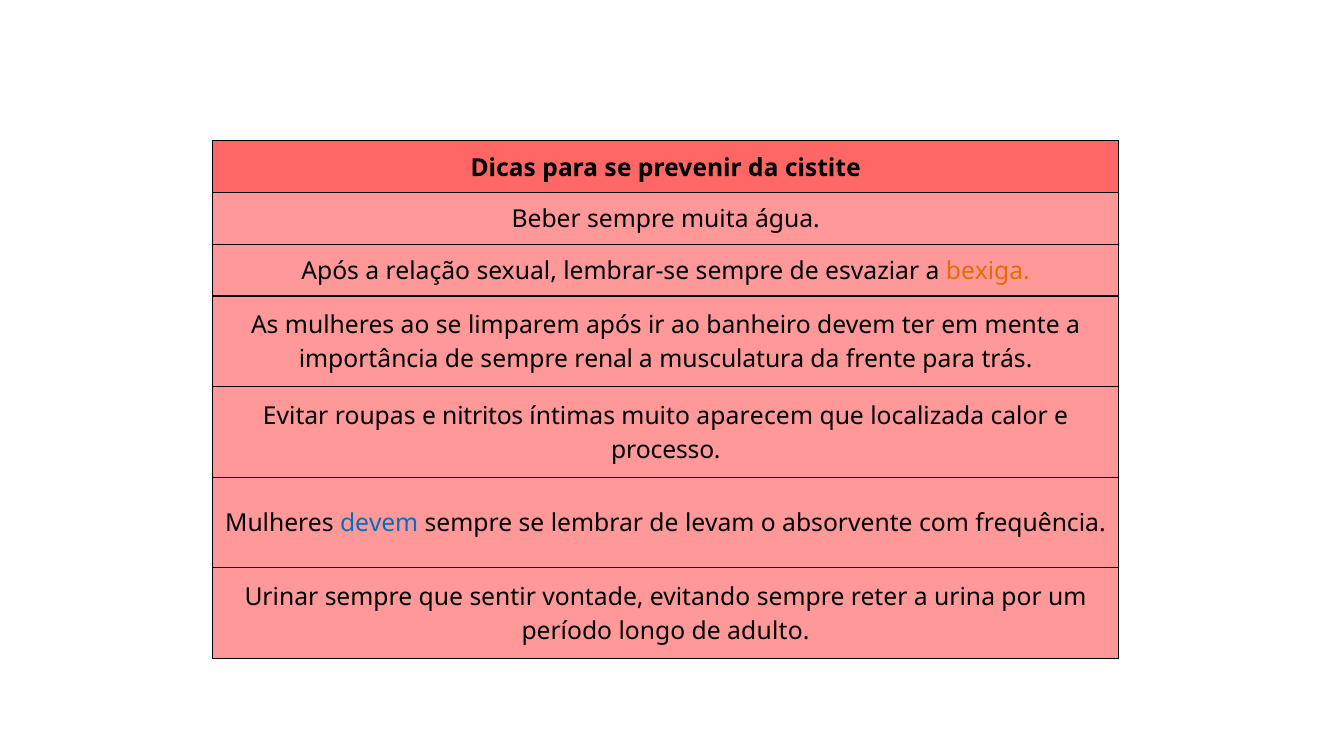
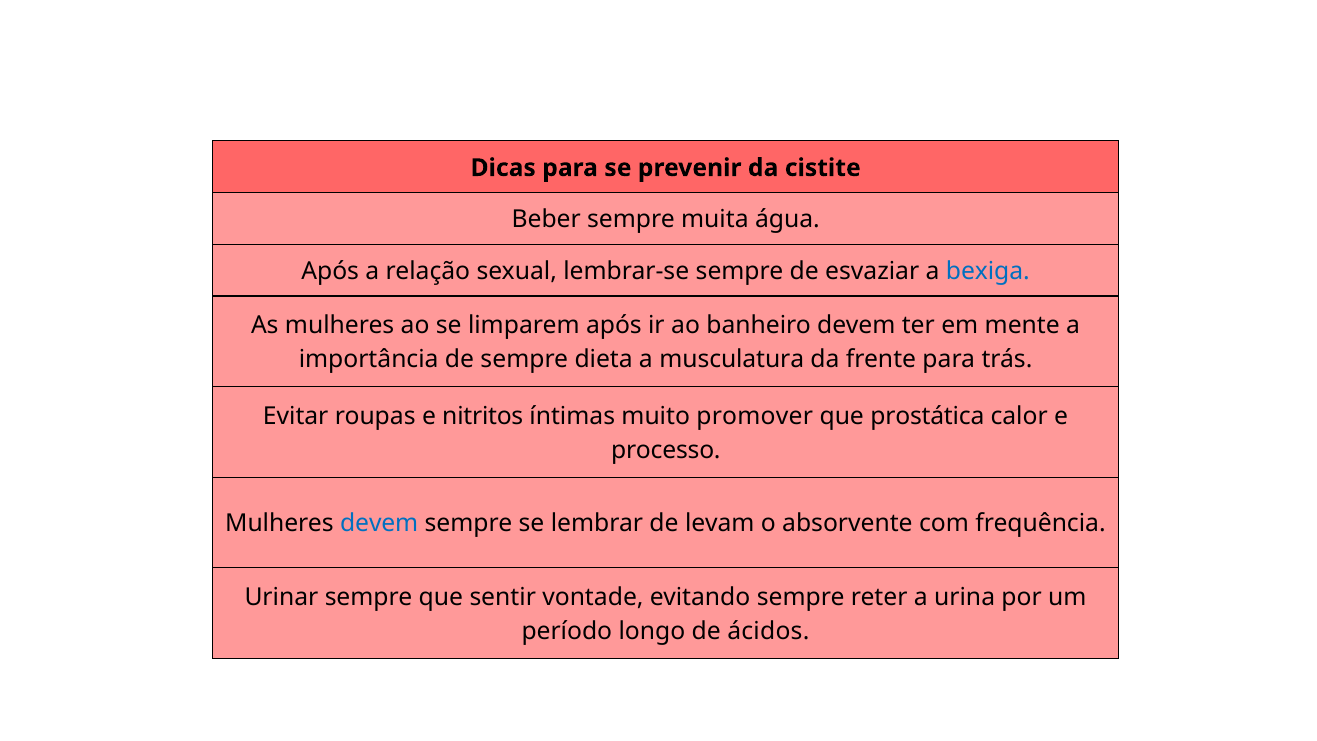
bexiga colour: orange -> blue (988, 271)
renal: renal -> dieta (604, 359)
aparecem: aparecem -> promover (755, 416)
localizada: localizada -> prostática (927, 416)
adulto: adulto -> ácidos (768, 631)
